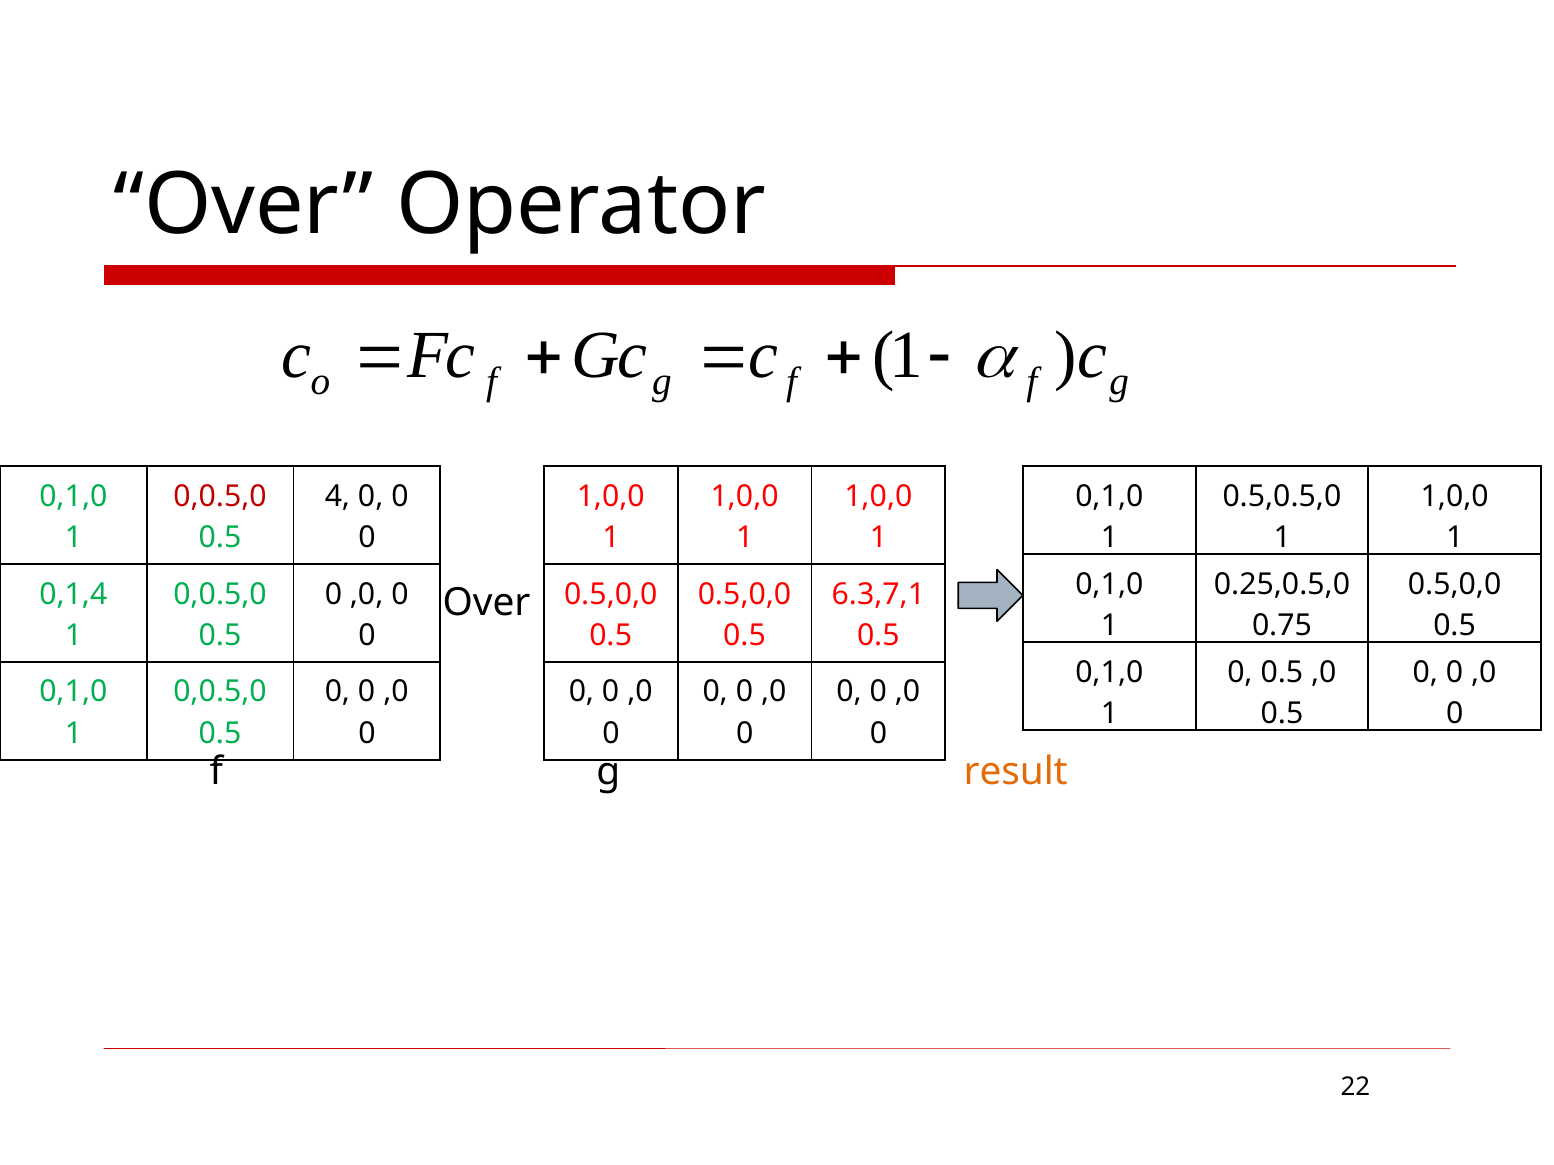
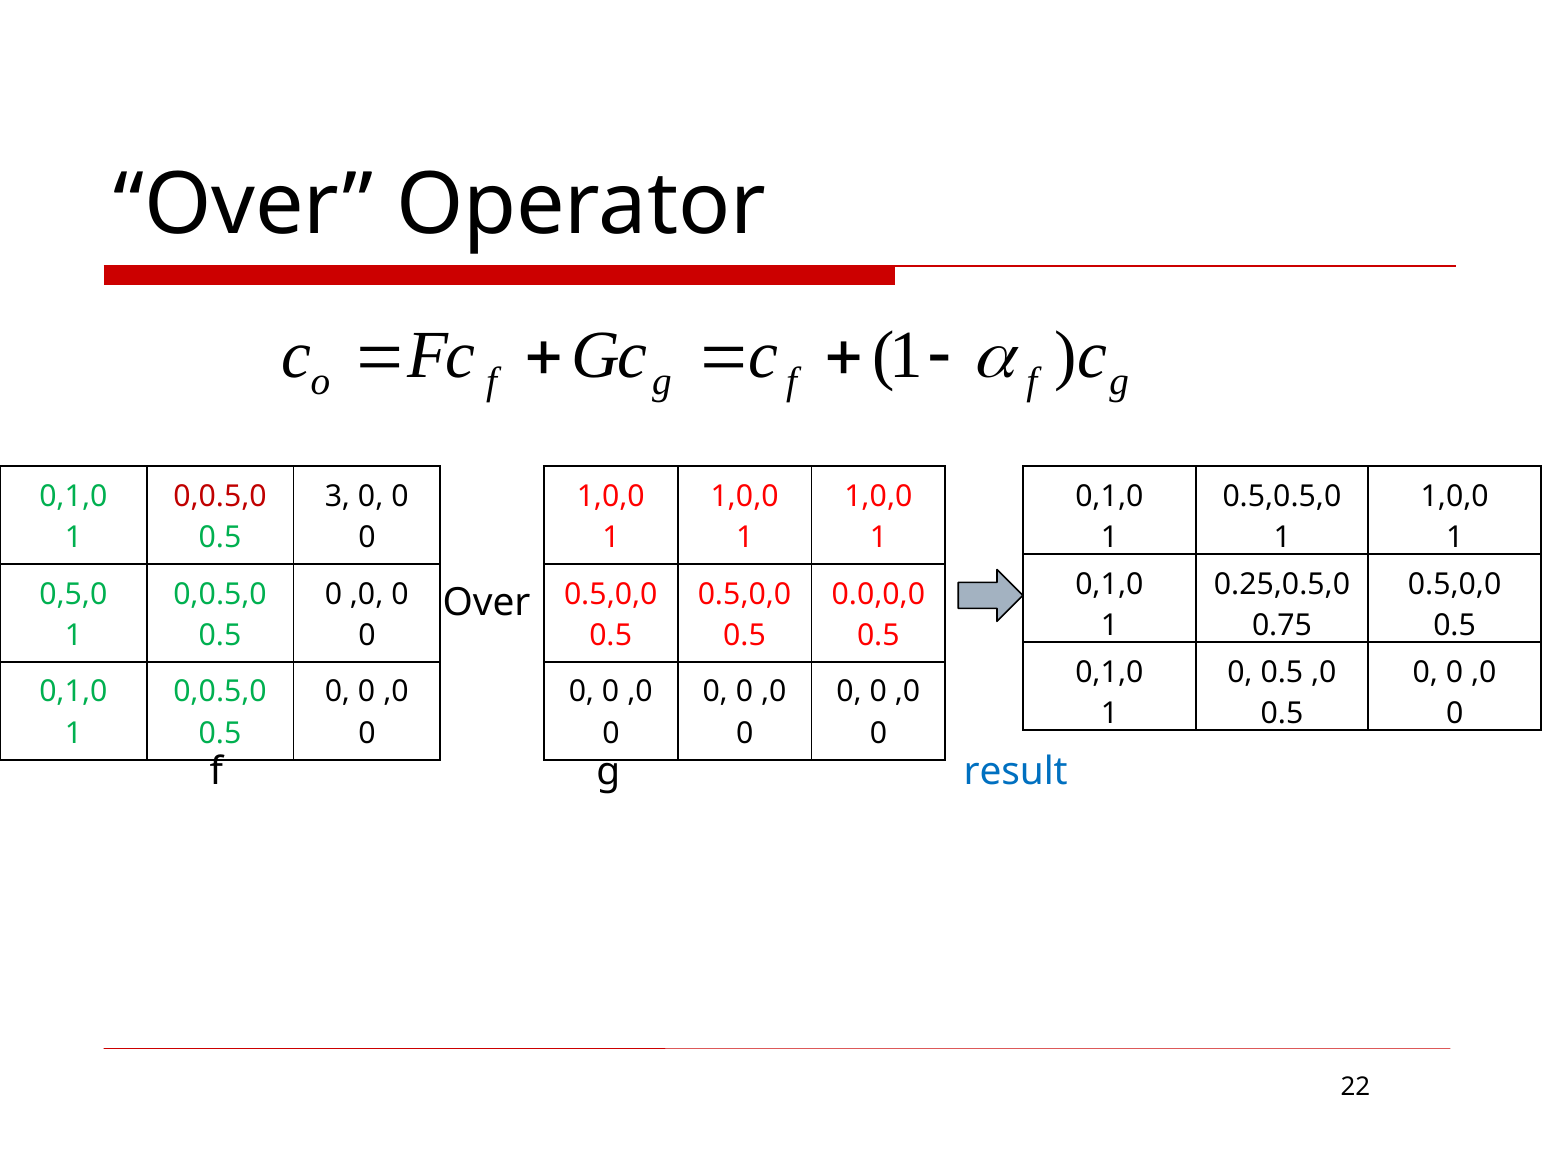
4: 4 -> 3 (337, 496)
0,1,4: 0,1,4 -> 0,5,0 (73, 594)
6.3,7,1: 6.3,7,1 -> 0.0,0,0 (878, 594)
result colour: orange -> blue (1016, 772)
